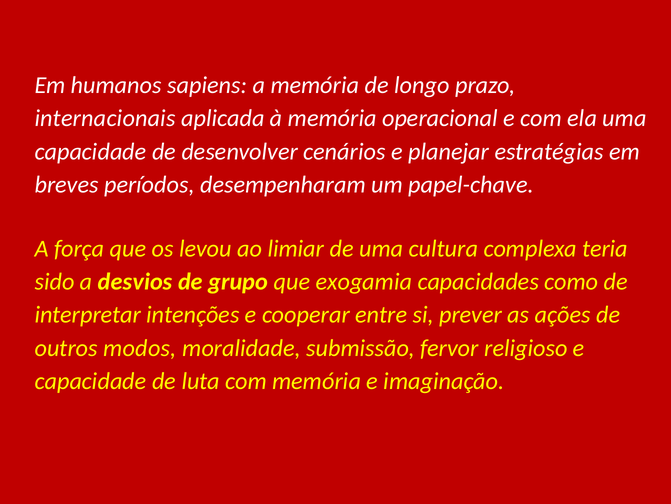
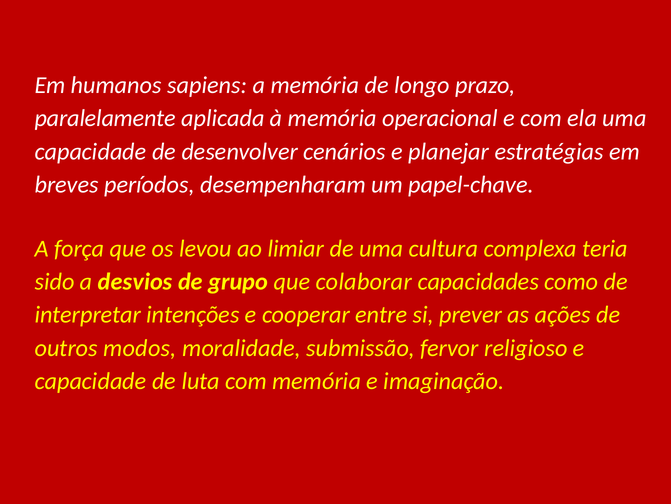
internacionais: internacionais -> paralelamente (105, 118)
exogamia: exogamia -> colaborar (364, 281)
